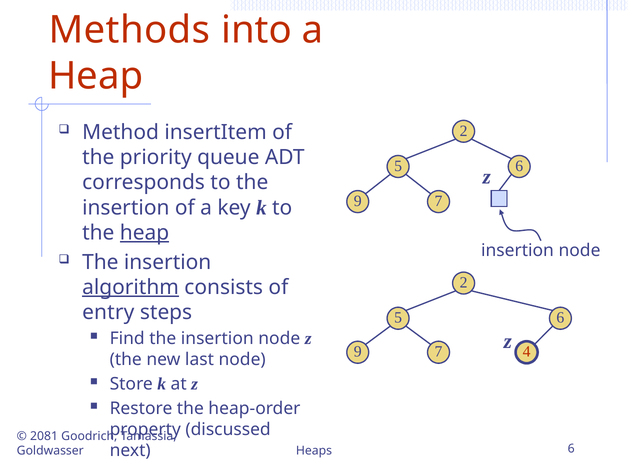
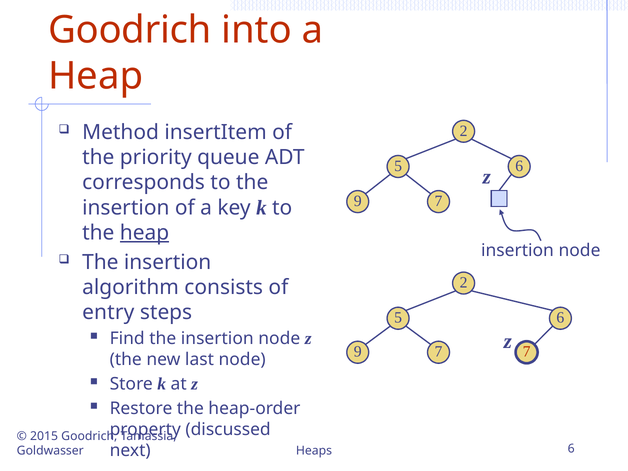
Methods: Methods -> Goodrich (130, 30)
algorithm underline: present -> none (131, 287)
9 4: 4 -> 7 (527, 352)
2081: 2081 -> 2015 (44, 436)
